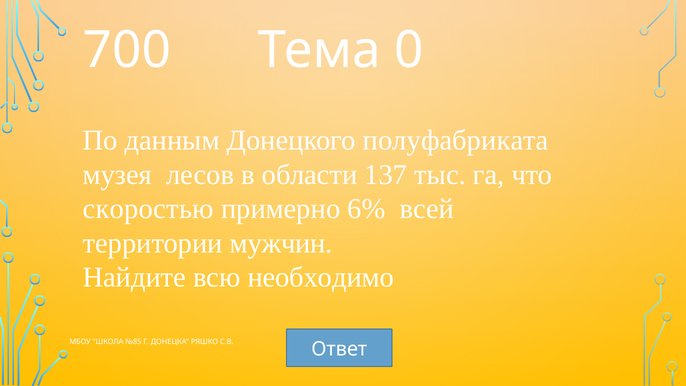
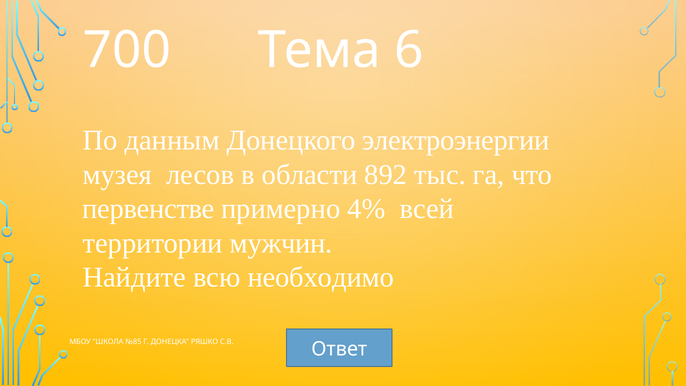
0: 0 -> 6 (409, 50)
полуфабриката: полуфабриката -> электроэнергии (456, 140)
137: 137 -> 892 (386, 175)
скоростью: скоростью -> первенстве (148, 209)
6%: 6% -> 4% (366, 209)
